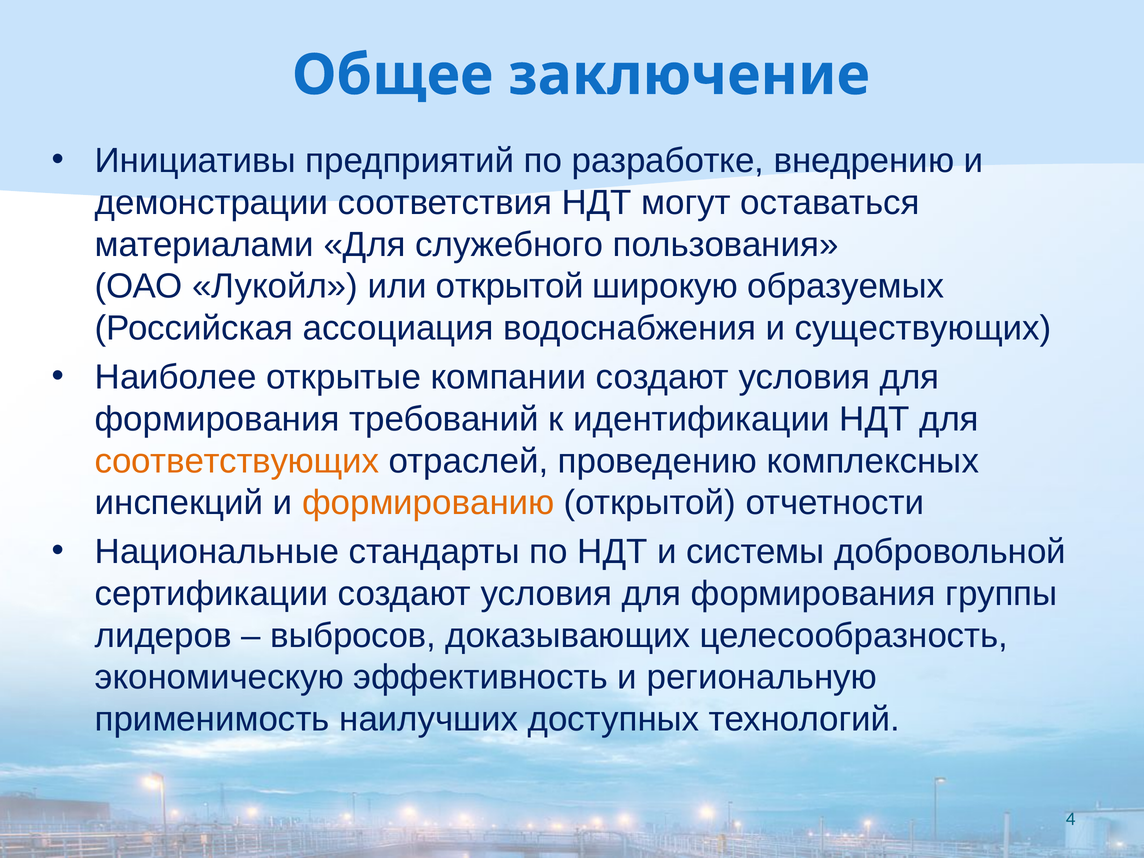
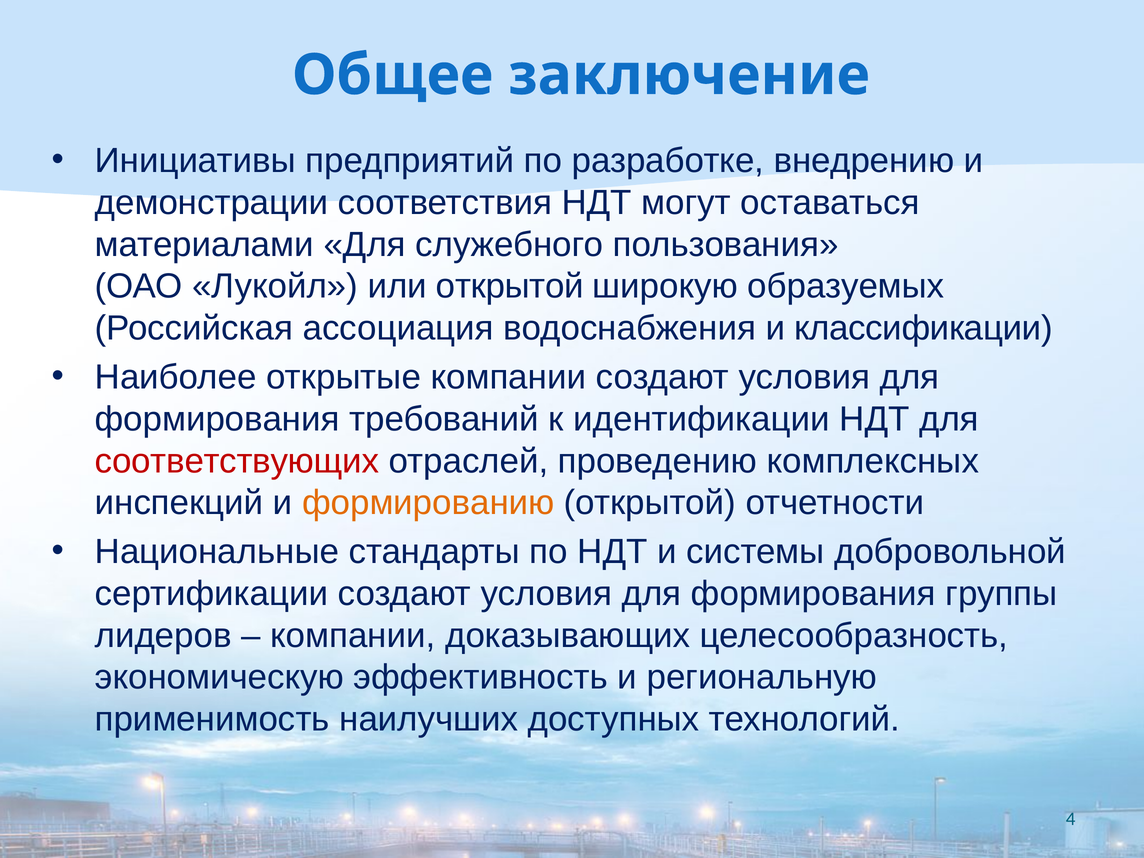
существующих: существующих -> классификации (923, 328)
соответствующих colour: orange -> red (237, 461)
выбросов: выбросов -> компании (353, 636)
